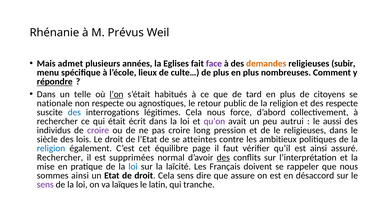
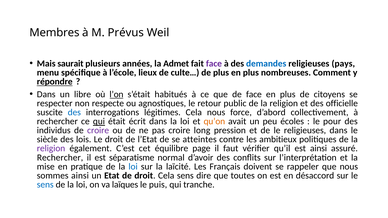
Rhénanie: Rhénanie -> Membres (54, 33)
admet: admet -> saurait (70, 64)
Eglises: Eglises -> Admet (176, 64)
demandes colour: orange -> blue (266, 64)
subir: subir -> pays (343, 64)
telle: telle -> libre (83, 94)
de tard: tard -> face (254, 94)
nationale: nationale -> respecter (55, 103)
des respecte: respecte -> officielle (342, 103)
qui underline: none -> present (99, 122)
qu’on colour: purple -> orange (214, 122)
autrui: autrui -> écoles (292, 122)
aussi: aussi -> pour (332, 122)
religion colour: blue -> purple (51, 149)
supprimées: supprimées -> séparatisme (132, 158)
des underline: present -> none (223, 158)
assure: assure -> toutes (243, 176)
sens colour: purple -> blue (45, 185)
latin: latin -> puis (158, 185)
